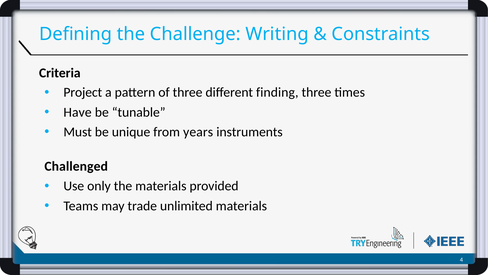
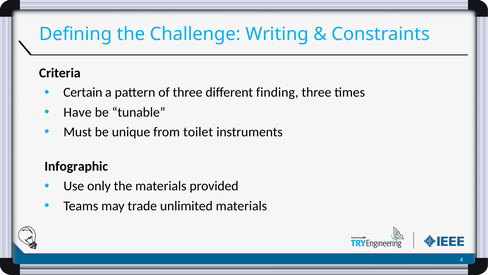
Project: Project -> Certain (83, 92)
years: years -> toilet (198, 132)
Challenged: Challenged -> Infographic (76, 166)
